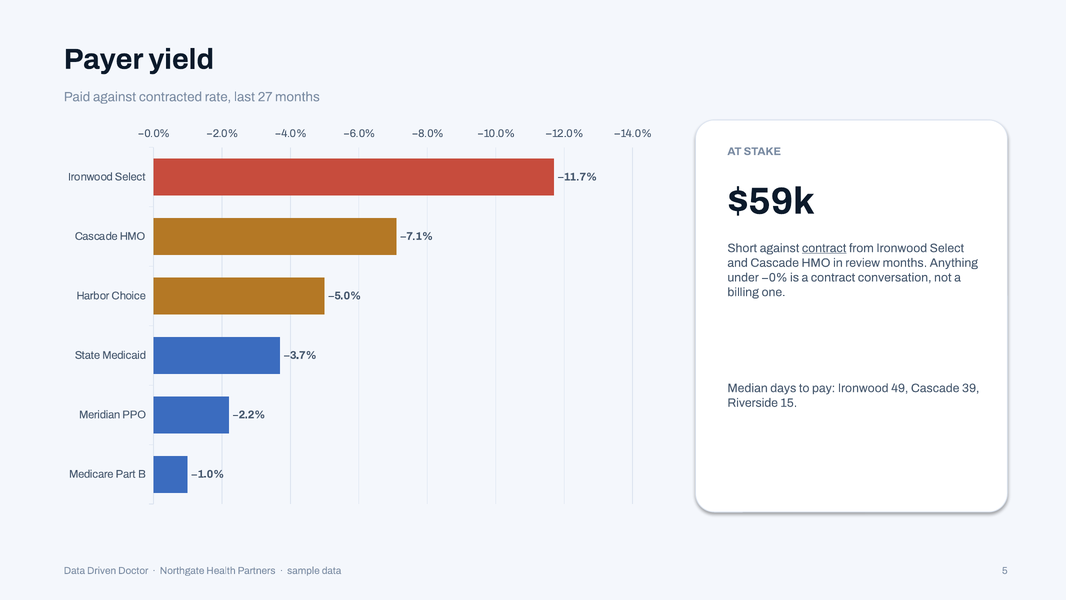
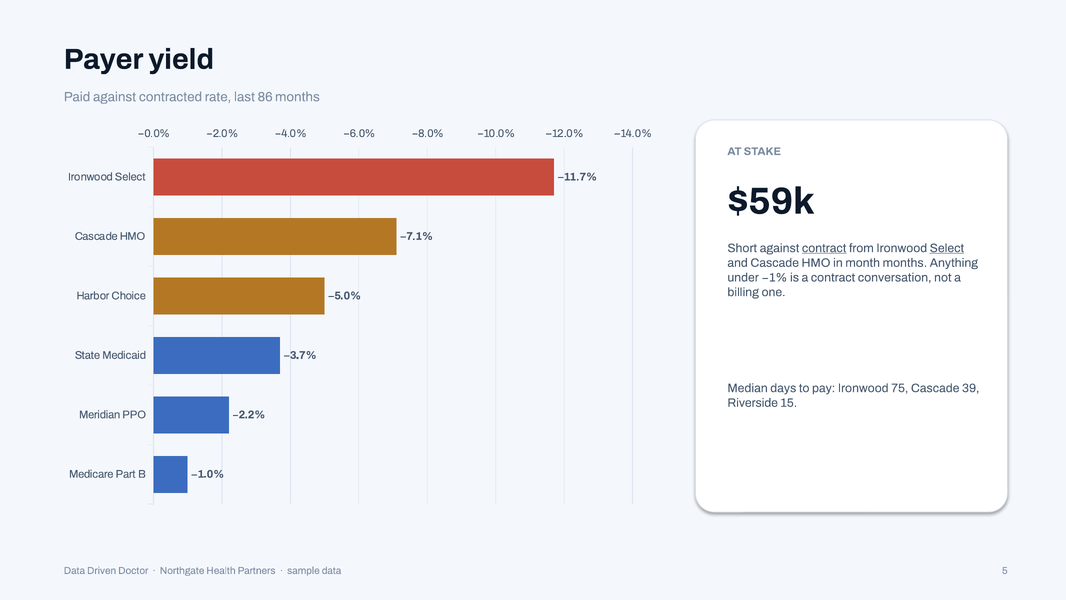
27: 27 -> 86 (265, 97)
Select underline: none -> present (947, 248)
review: review -> month (863, 263)
−0%: −0% -> −1% (774, 277)
49: 49 -> 75 (900, 388)
